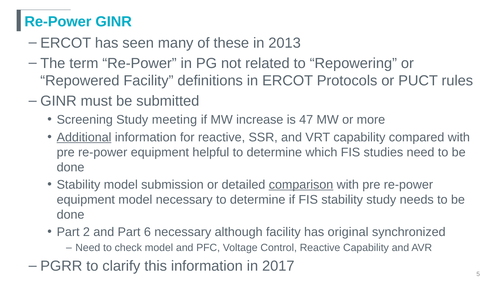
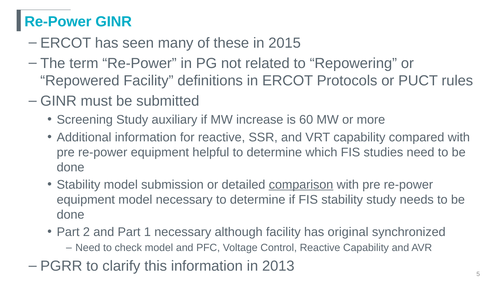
2013: 2013 -> 2015 (285, 43)
meeting: meeting -> auxiliary (175, 120)
47: 47 -> 60 (306, 120)
Additional underline: present -> none (84, 137)
6: 6 -> 1 (147, 232)
2017: 2017 -> 2013 (278, 266)
